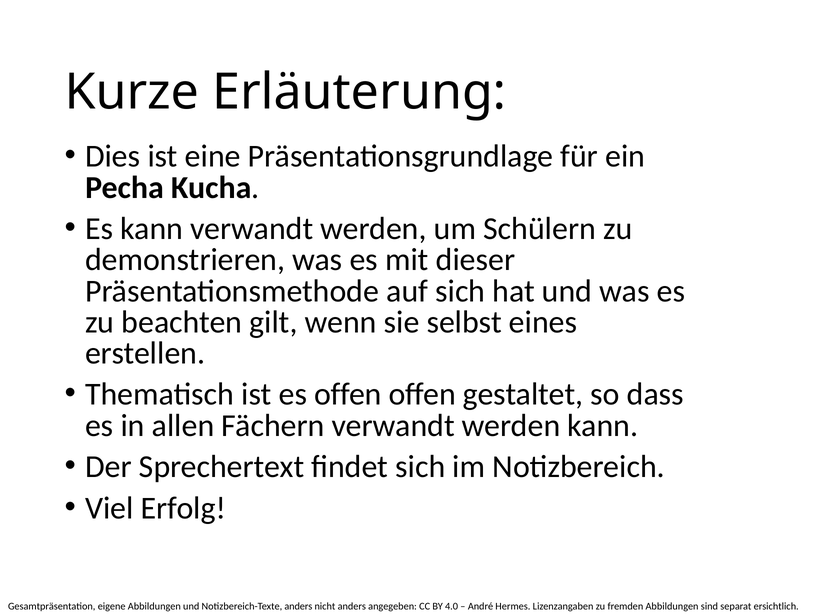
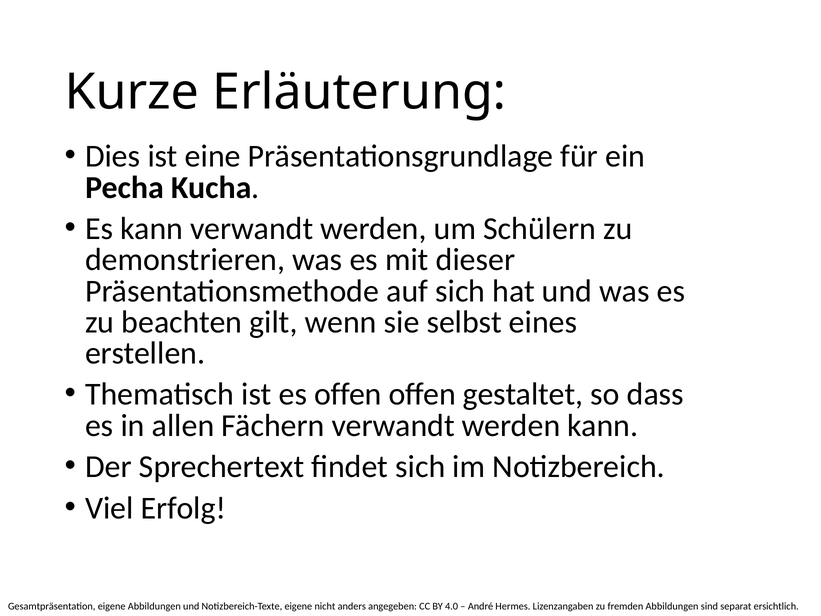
Notizbereich-Texte anders: anders -> eigene (298, 606)
